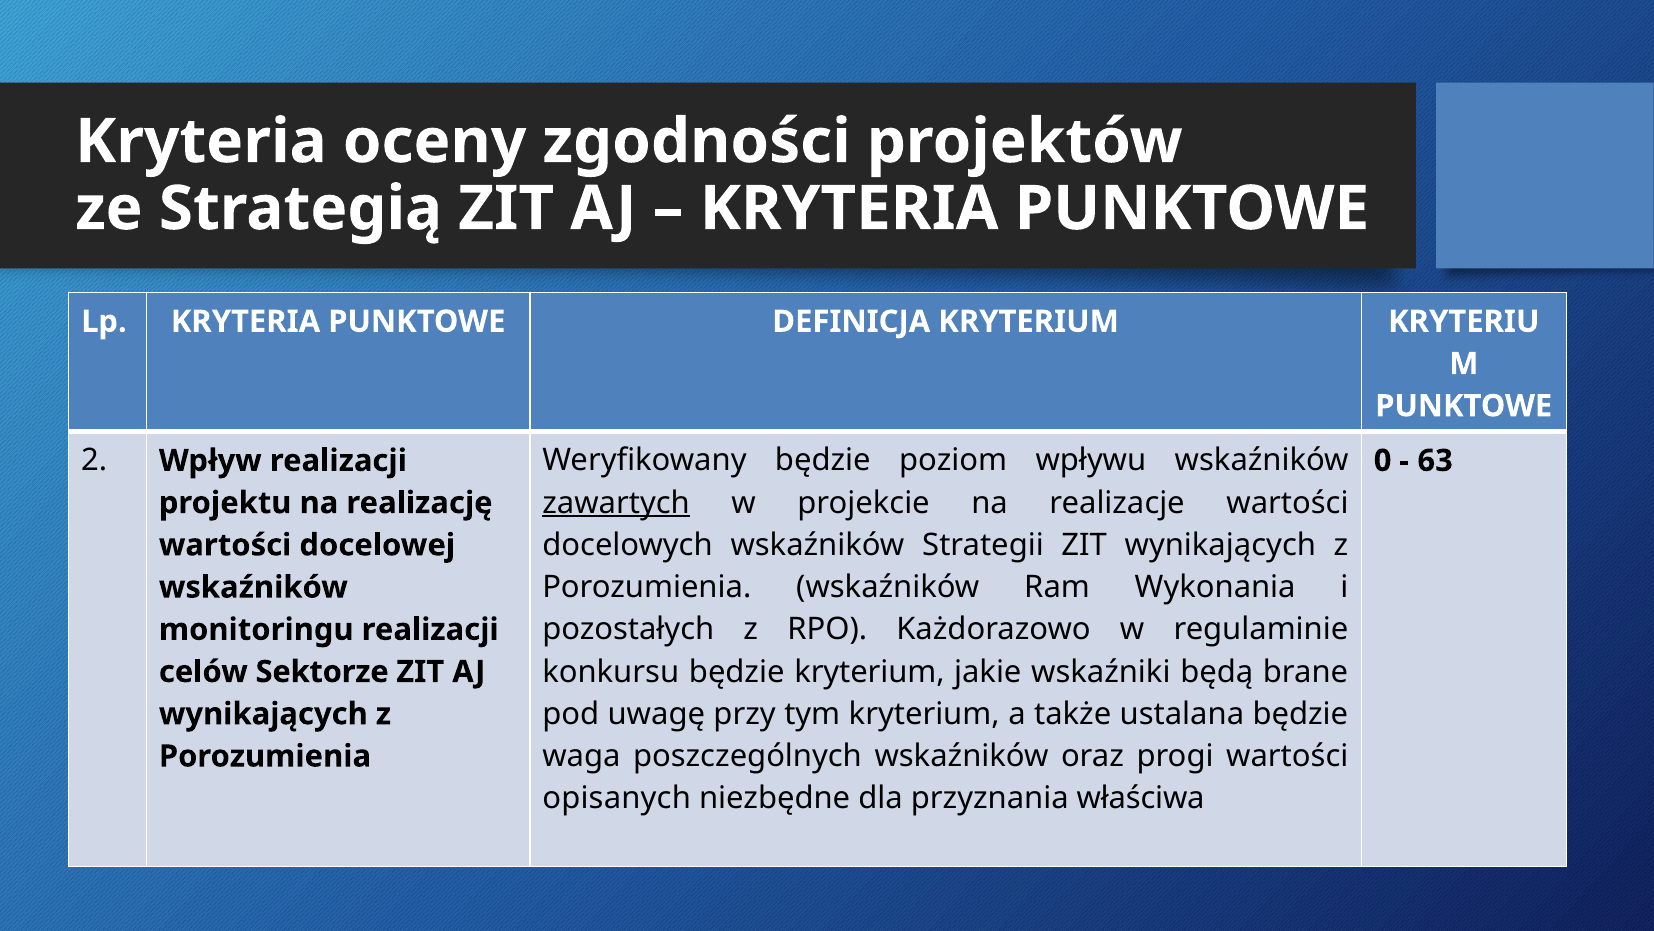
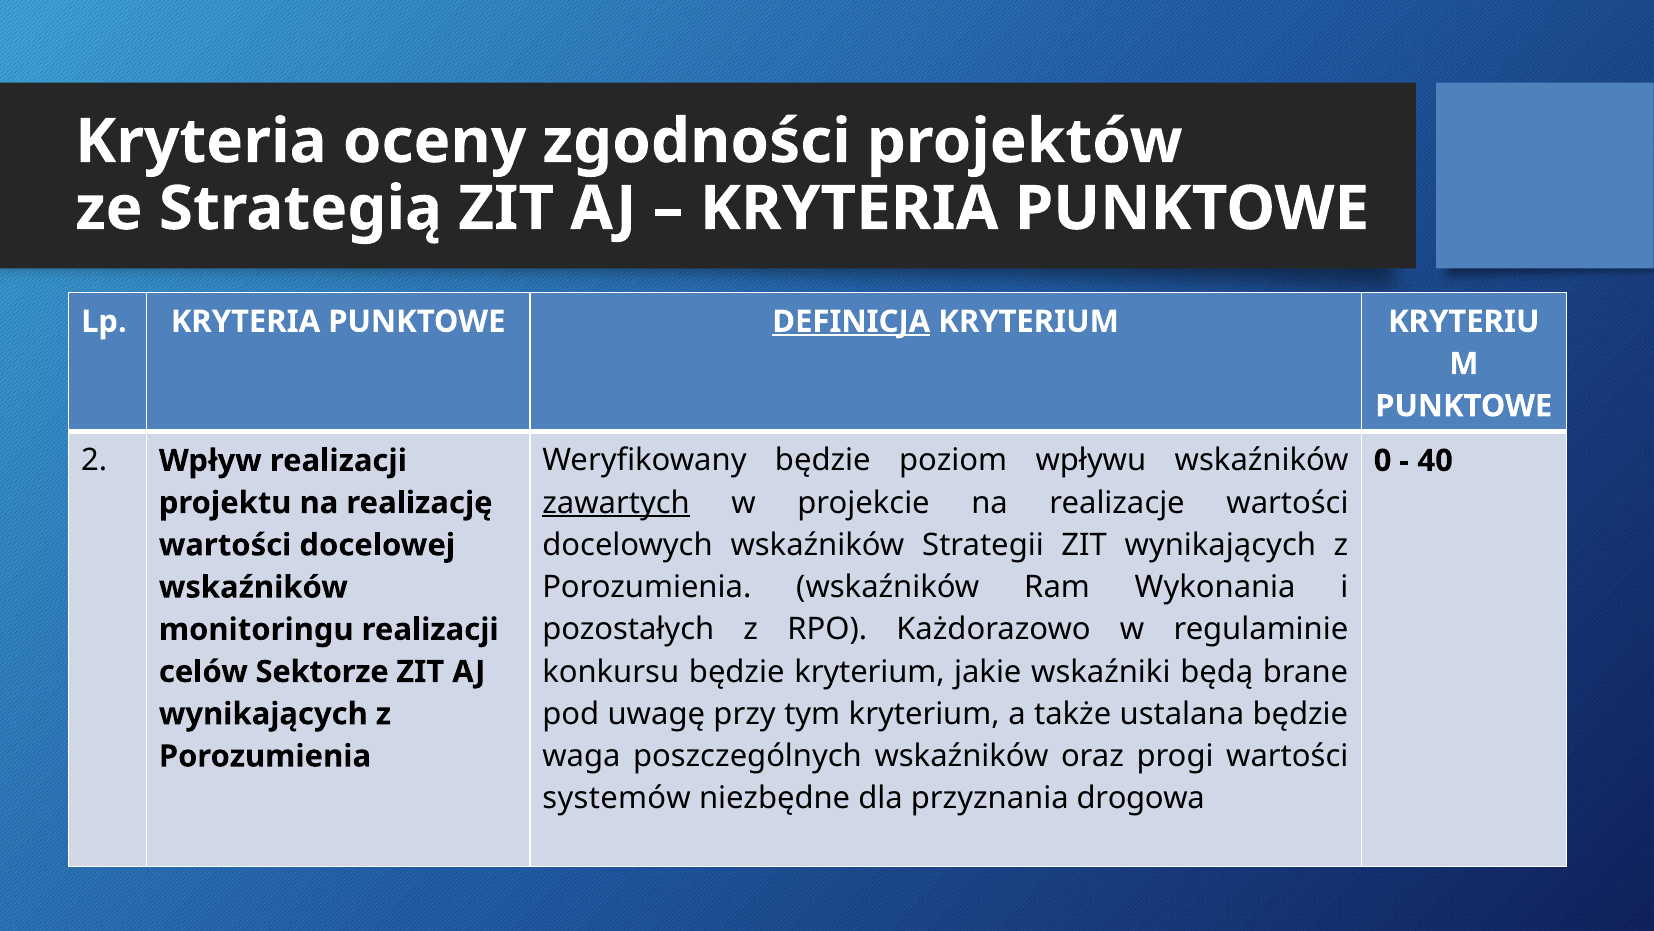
DEFINICJA underline: none -> present (851, 321)
63: 63 -> 40 (1435, 460)
opisanych: opisanych -> systemów (617, 798)
właściwa: właściwa -> drogowa (1141, 798)
